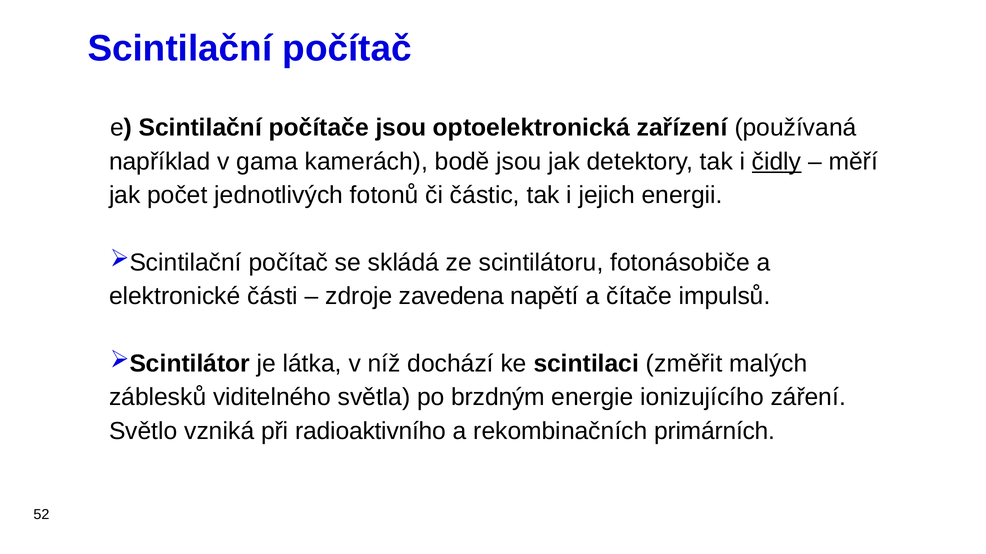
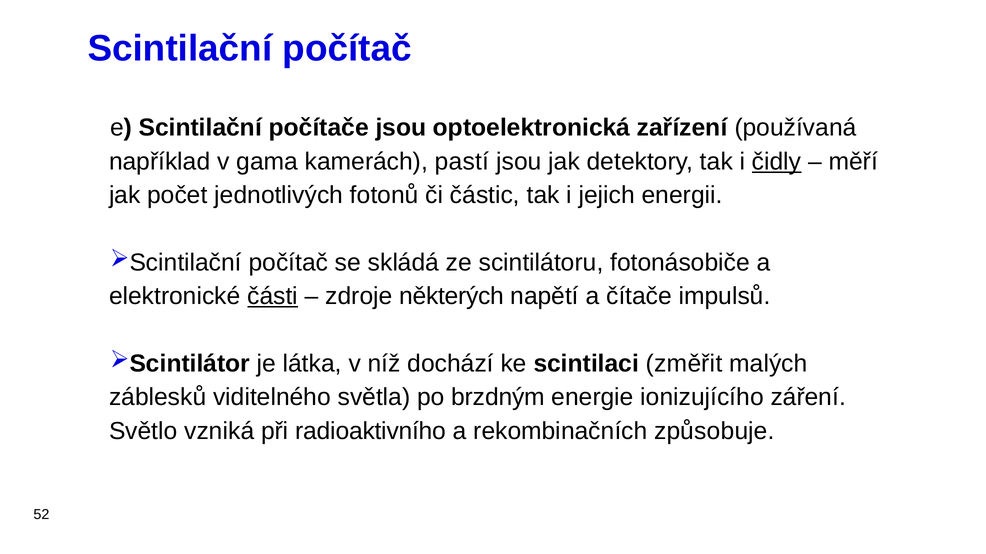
bodě: bodě -> pastí (462, 162)
části underline: none -> present (273, 297)
zavedena: zavedena -> některých (452, 297)
primárních: primárních -> způsobuje (714, 431)
